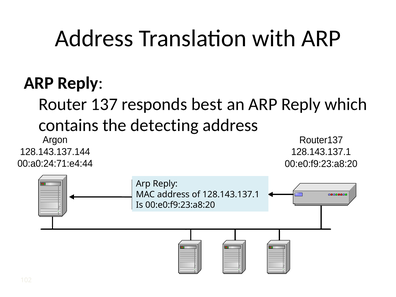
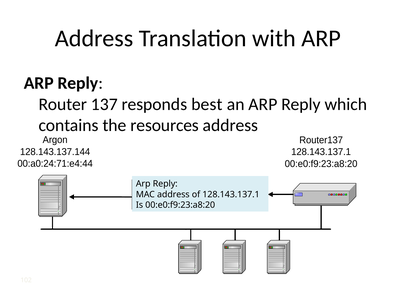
detecting: detecting -> resources (165, 125)
